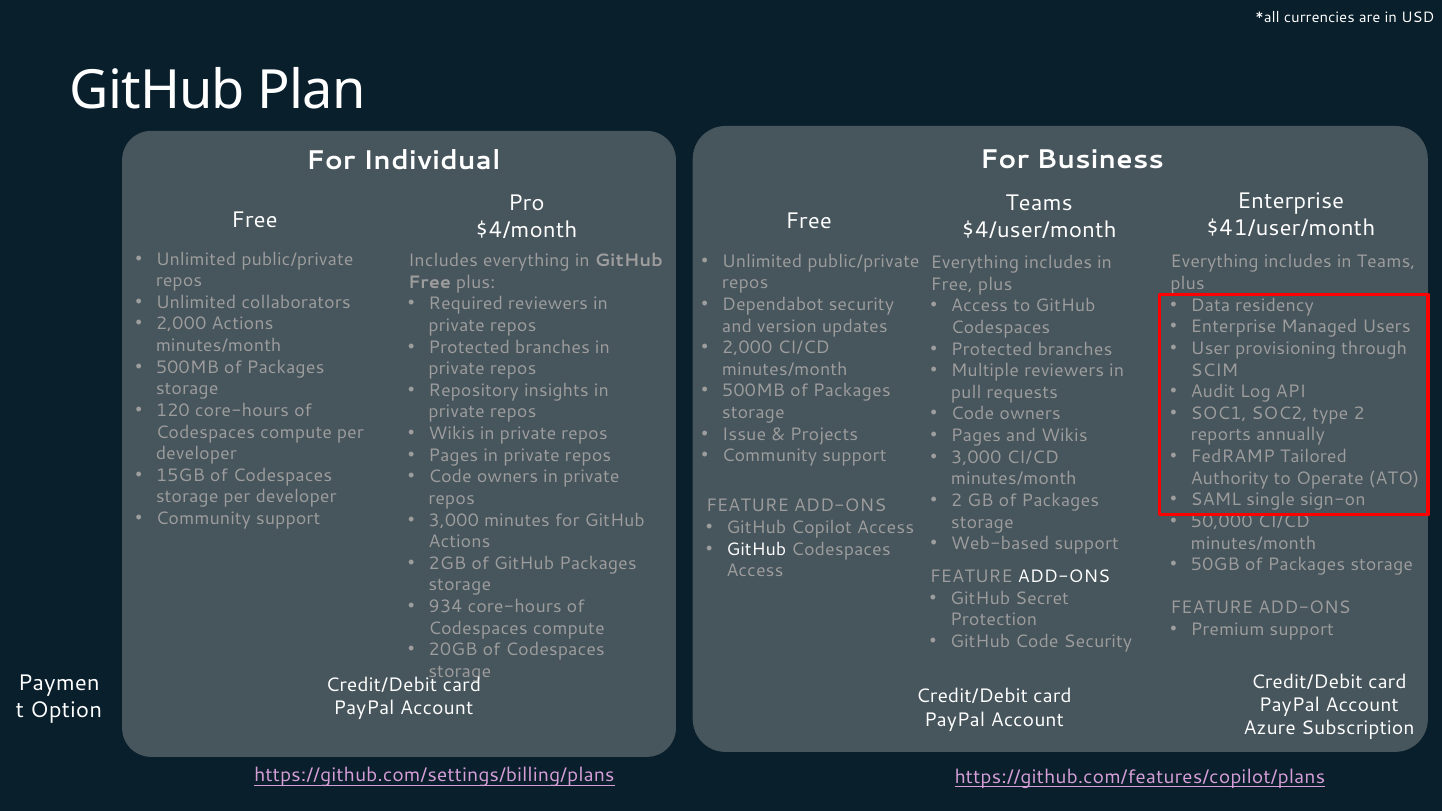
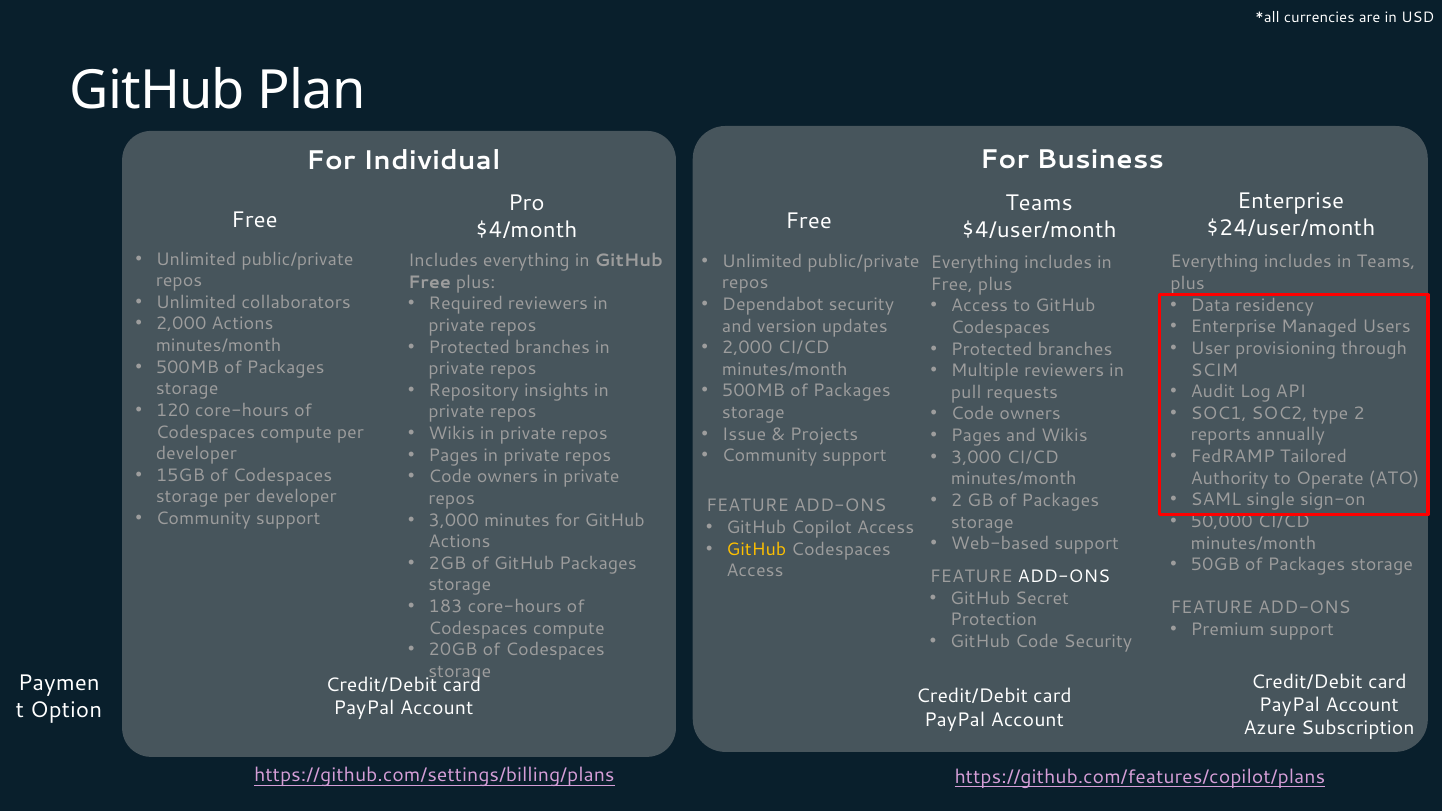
$41/user/month: $41/user/month -> $24/user/month (1291, 228)
GitHub colour: white -> yellow (756, 549)
934: 934 -> 183 (445, 607)
